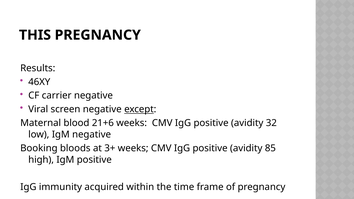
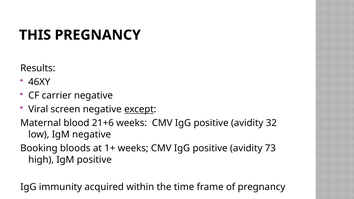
3+: 3+ -> 1+ (110, 148)
85: 85 -> 73 (270, 148)
